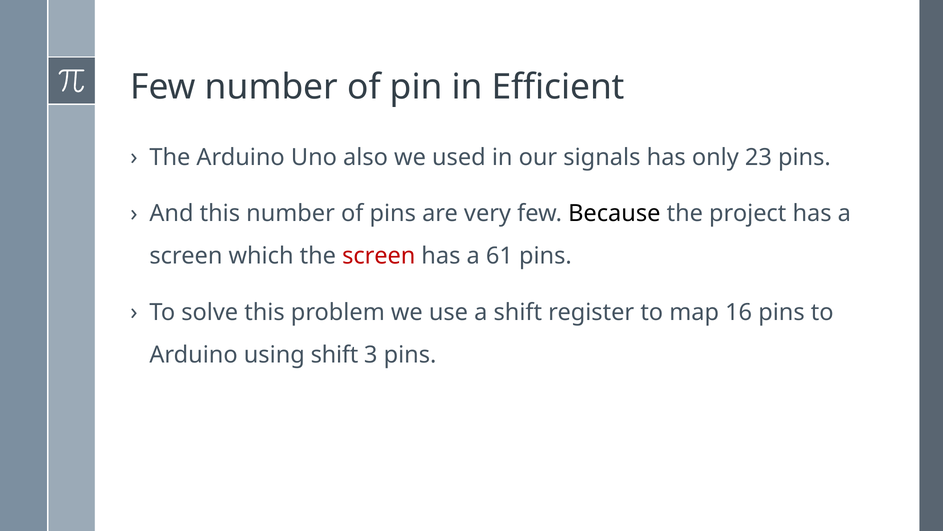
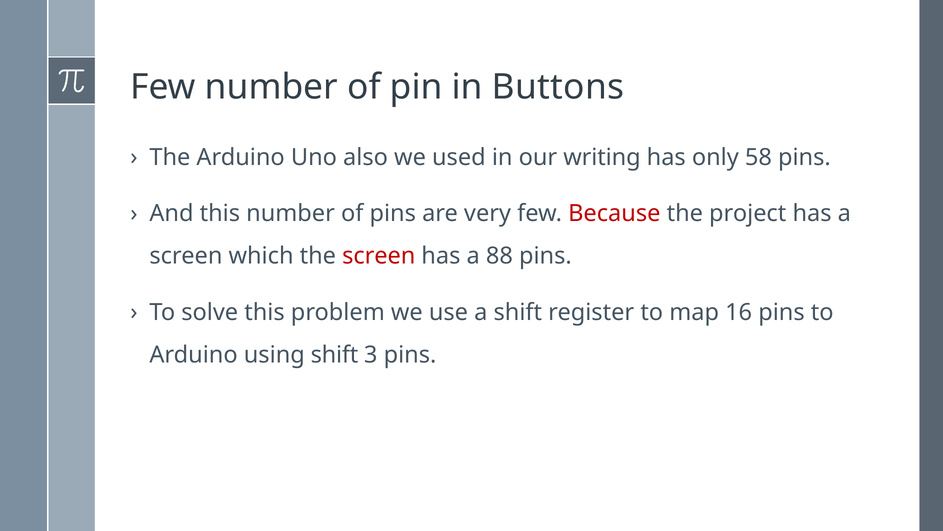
Efficient: Efficient -> Buttons (558, 87)
signals: signals -> writing (602, 157)
23: 23 -> 58 (758, 157)
Because colour: black -> red (614, 213)
61: 61 -> 88 (499, 256)
